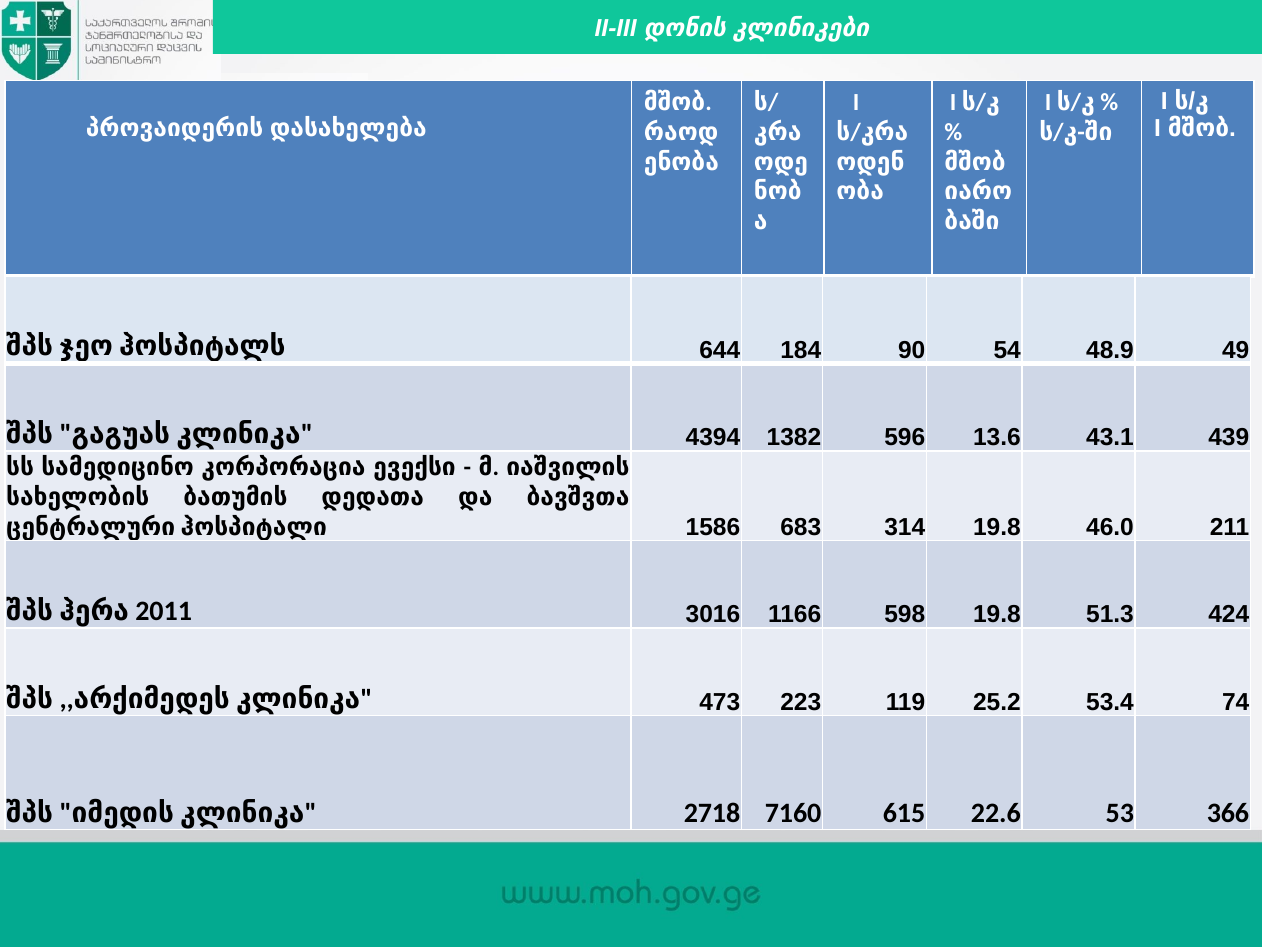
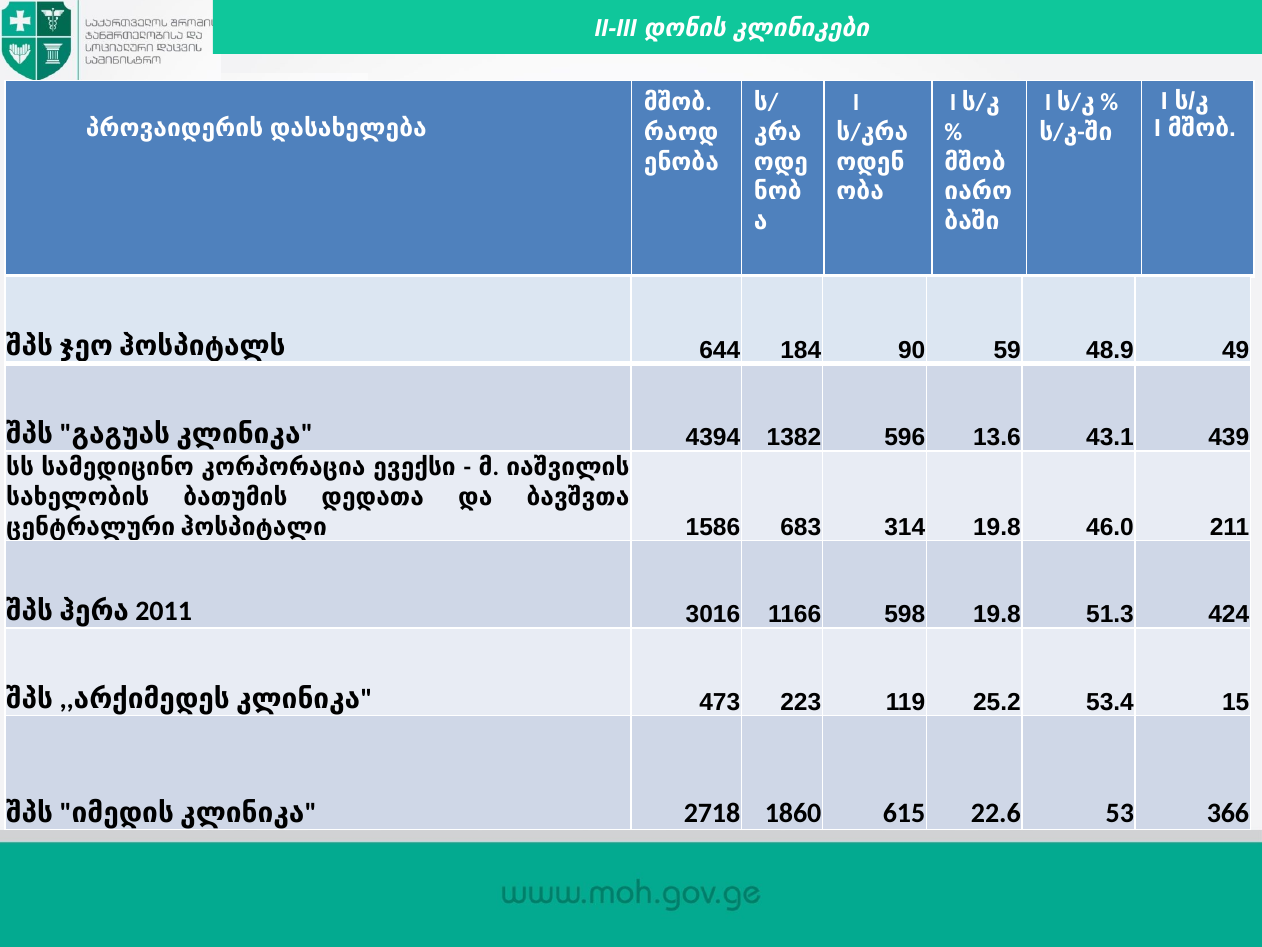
54: 54 -> 59 (1007, 350)
74: 74 -> 15 (1236, 702)
7160: 7160 -> 1860 (793, 812)
